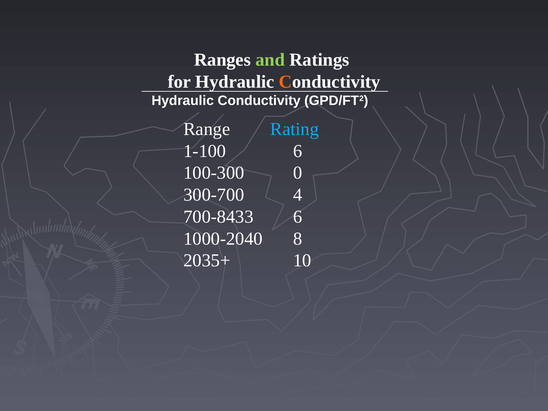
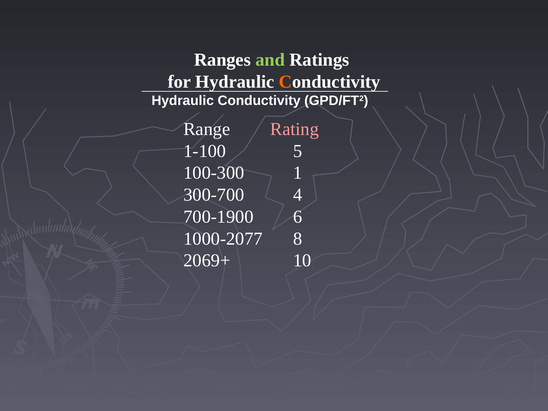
Rating colour: light blue -> pink (295, 129)
1-100 6: 6 -> 5 (298, 151)
0: 0 -> 1 (298, 173)
700-8433: 700-8433 -> 700-1900 (218, 217)
1000-2040: 1000-2040 -> 1000-2077 (223, 239)
2035+: 2035+ -> 2069+ (207, 261)
